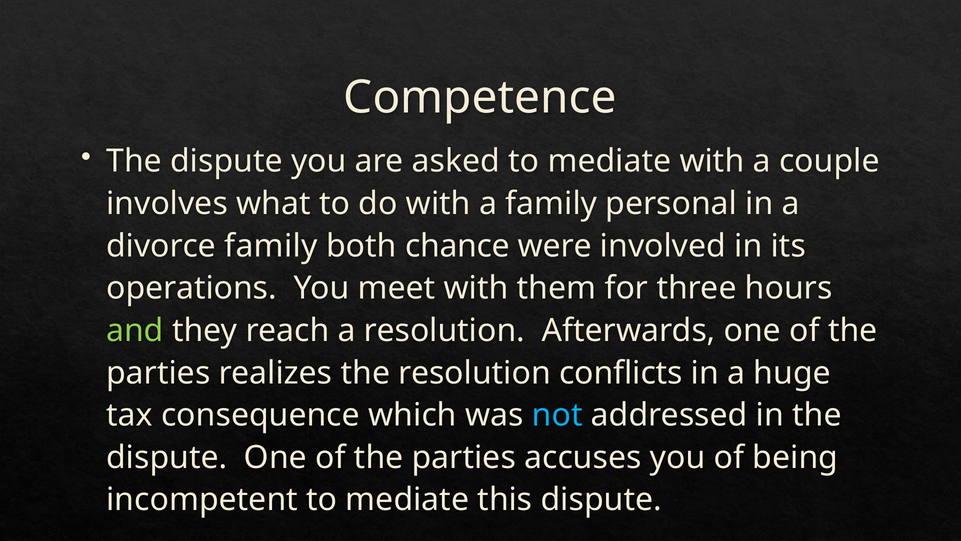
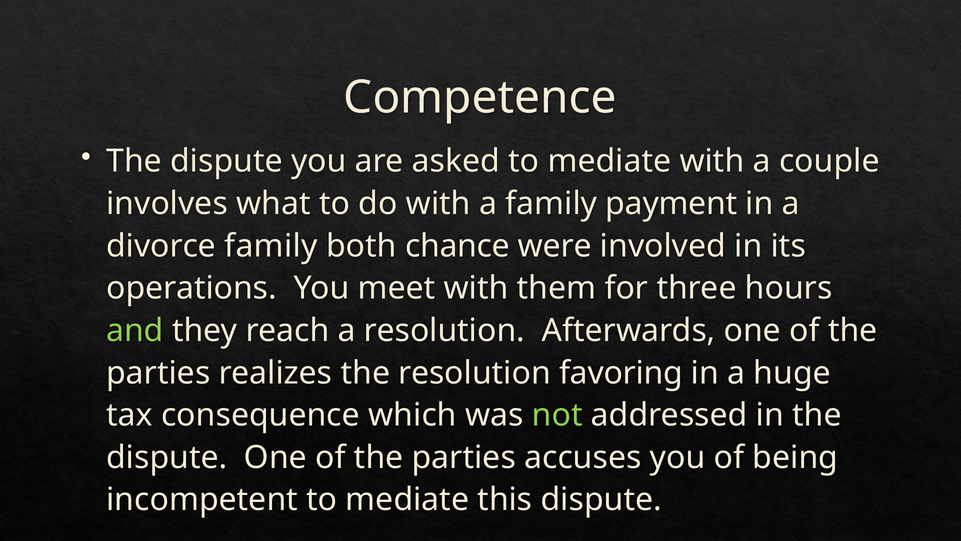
personal: personal -> payment (671, 204)
conflicts: conflicts -> favoring (621, 373)
not colour: light blue -> light green (557, 415)
